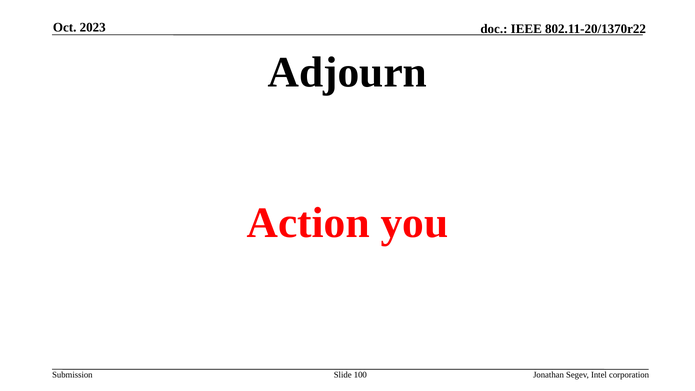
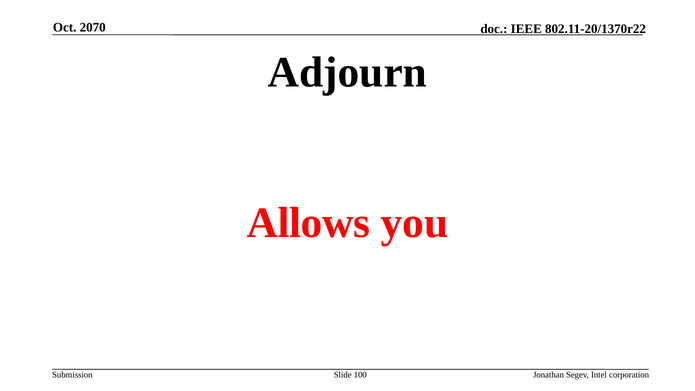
2023: 2023 -> 2070 (93, 28)
Action: Action -> Allows (308, 223)
